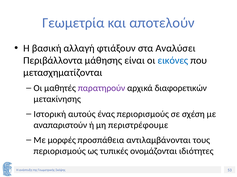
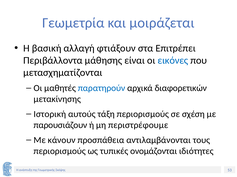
αποτελούν: αποτελούν -> μοιράζεται (162, 23)
Αναλύσει: Αναλύσει -> Επιτρέπει (176, 48)
παρατηρούν colour: purple -> blue (102, 88)
ένας: ένας -> τάξη (106, 114)
αναπαριστούν: αναπαριστούν -> παρουσιάζουν (60, 126)
μορφές: μορφές -> κάνουν (62, 141)
